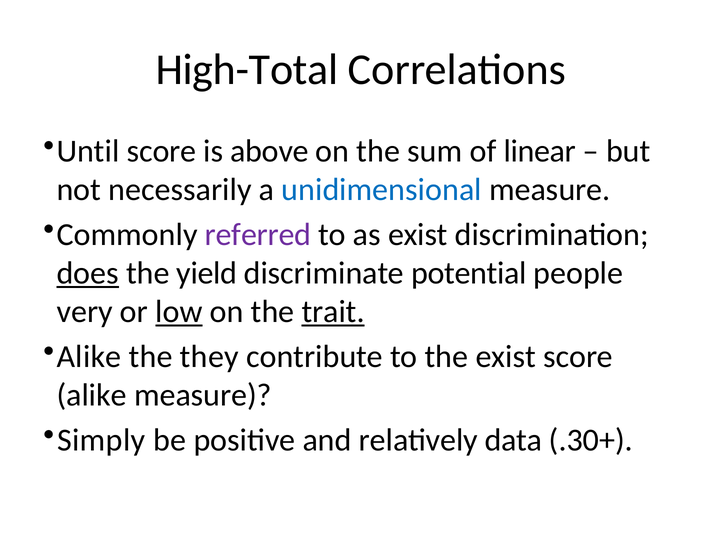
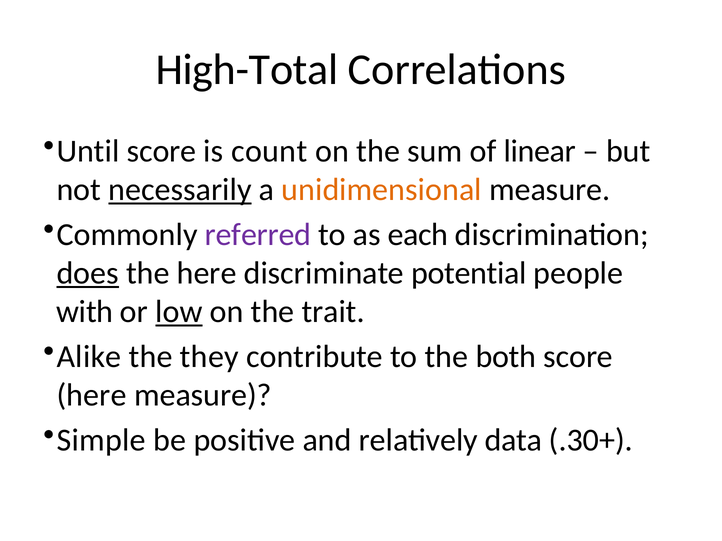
above: above -> count (269, 151)
necessarily underline: none -> present (180, 190)
unidimensional colour: blue -> orange (382, 190)
as exist: exist -> each (418, 235)
the yield: yield -> here (207, 274)
very: very -> with (85, 312)
trait underline: present -> none (333, 312)
the exist: exist -> both (506, 357)
alike: alike -> here (92, 396)
Simply: Simply -> Simple (101, 441)
